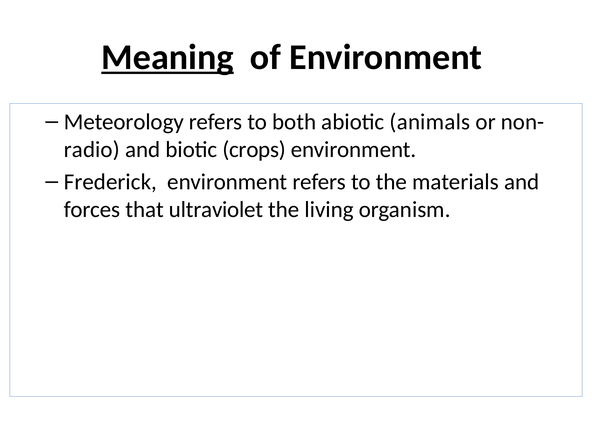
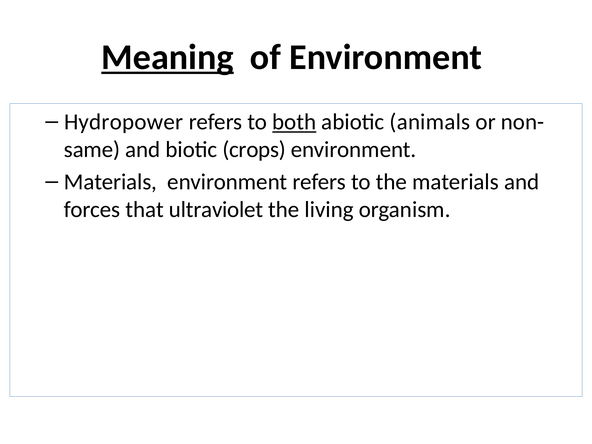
Meteorology: Meteorology -> Hydropower (124, 122)
both underline: none -> present (294, 122)
radio: radio -> same (92, 150)
Frederick: Frederick -> Materials (110, 182)
